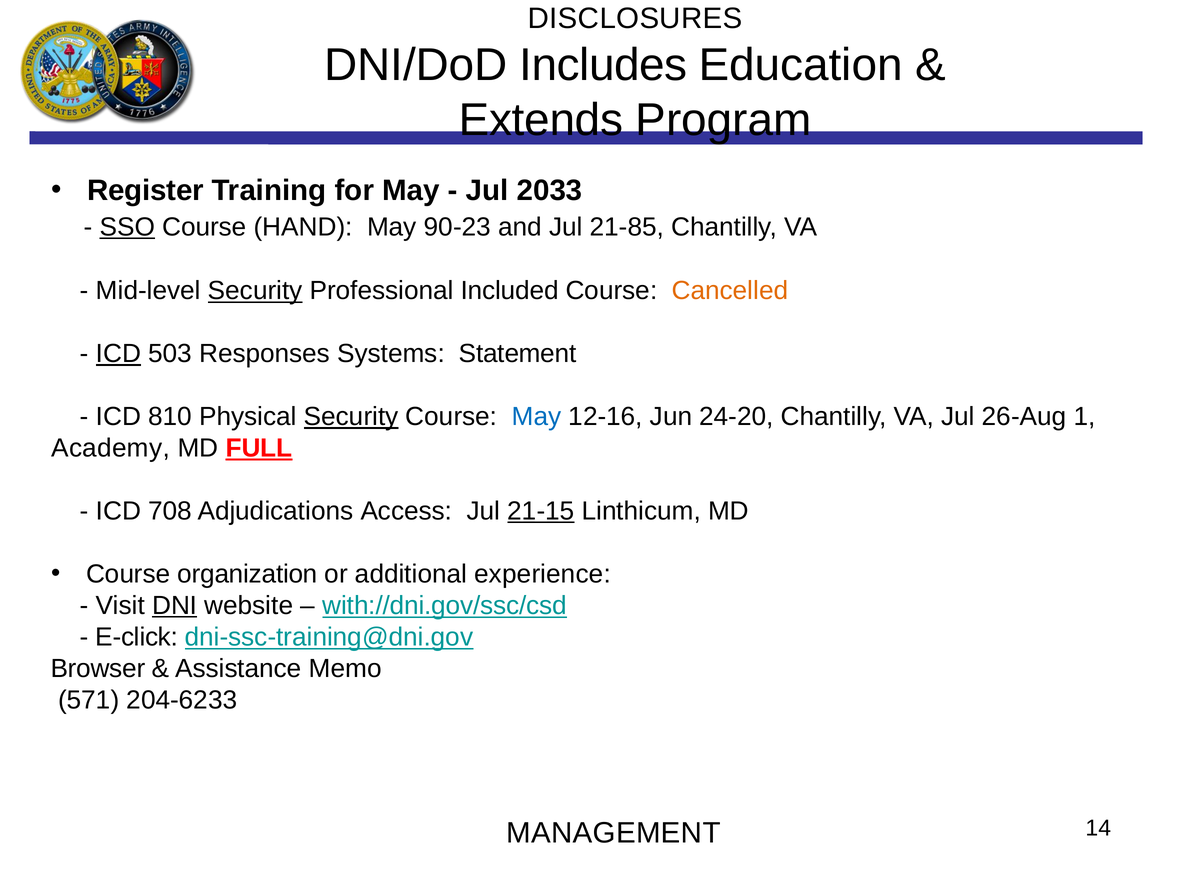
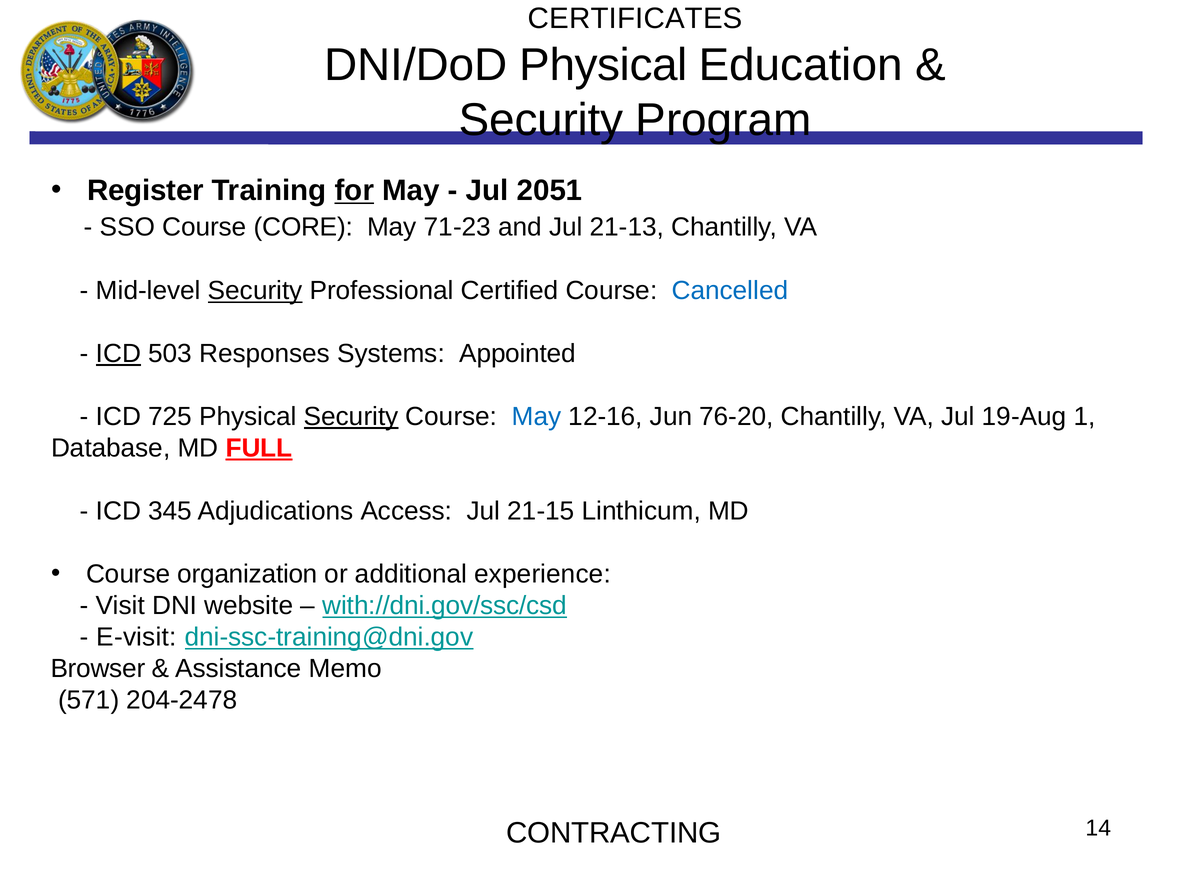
DISCLOSURES: DISCLOSURES -> CERTIFICATES (635, 19)
DNI/DoD Includes: Includes -> Physical (603, 65)
Extends: Extends -> Security (541, 120)
for underline: none -> present (354, 191)
2033: 2033 -> 2051 (549, 191)
SSO underline: present -> none (127, 227)
HAND: HAND -> CORE (303, 227)
90-23: 90-23 -> 71-23 (457, 227)
21-85: 21-85 -> 21-13 (627, 227)
Included: Included -> Certified (510, 291)
Cancelled colour: orange -> blue (730, 291)
Statement: Statement -> Appointed (518, 354)
810: 810 -> 725 (170, 417)
24-20: 24-20 -> 76-20 (736, 417)
26-Aug: 26-Aug -> 19-Aug (1024, 417)
Academy: Academy -> Database (111, 448)
708: 708 -> 345 (170, 511)
21-15 underline: present -> none (541, 511)
DNI underline: present -> none (175, 606)
E-click: E-click -> E-visit (137, 637)
204-6233: 204-6233 -> 204-2478 (182, 700)
MANAGEMENT: MANAGEMENT -> CONTRACTING (614, 833)
